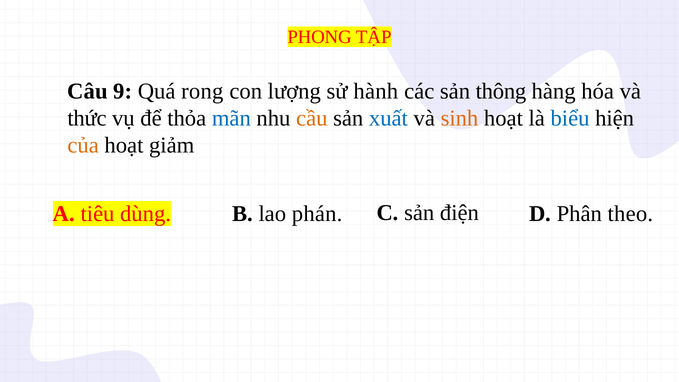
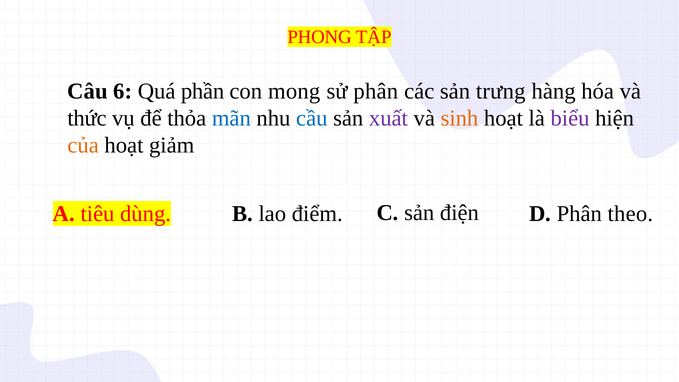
9: 9 -> 6 (123, 91)
rong: rong -> phần (203, 91)
lượng: lượng -> mong (294, 91)
sử hành: hành -> phân (376, 91)
thông: thông -> trưng (501, 91)
cầu colour: orange -> blue (312, 118)
xuất colour: blue -> purple (388, 118)
biểu colour: blue -> purple (570, 118)
phán: phán -> điểm (317, 214)
